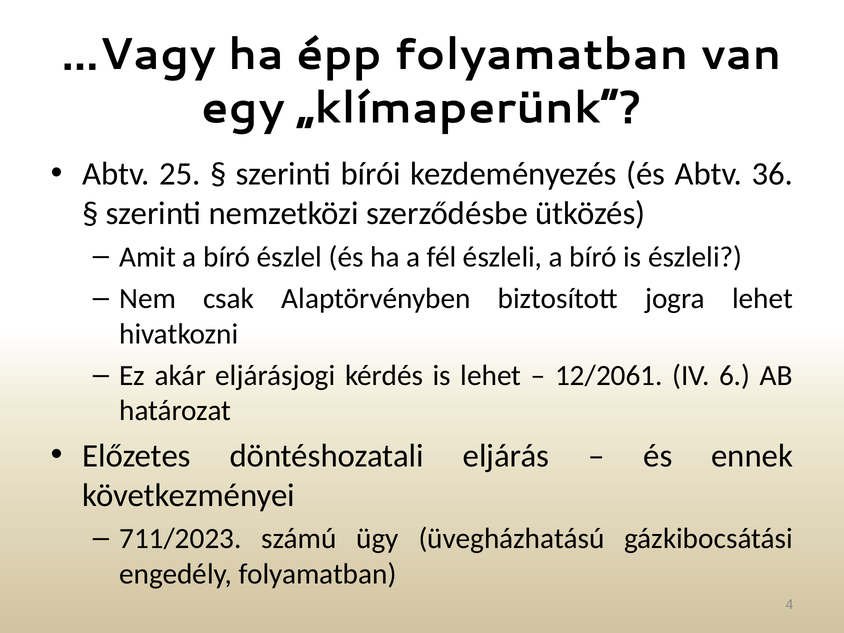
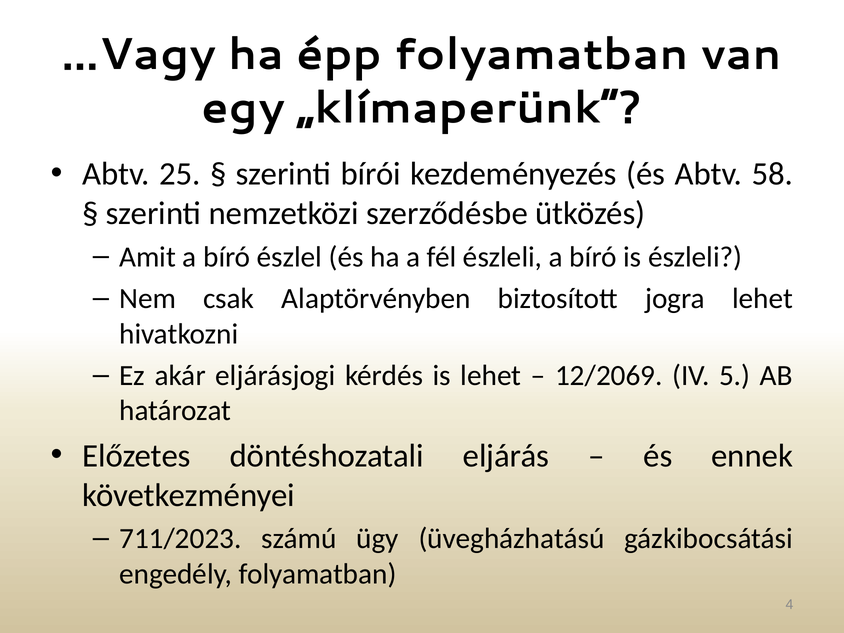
36: 36 -> 58 (772, 174)
12/2061: 12/2061 -> 12/2069 (609, 376)
6: 6 -> 5 (735, 376)
